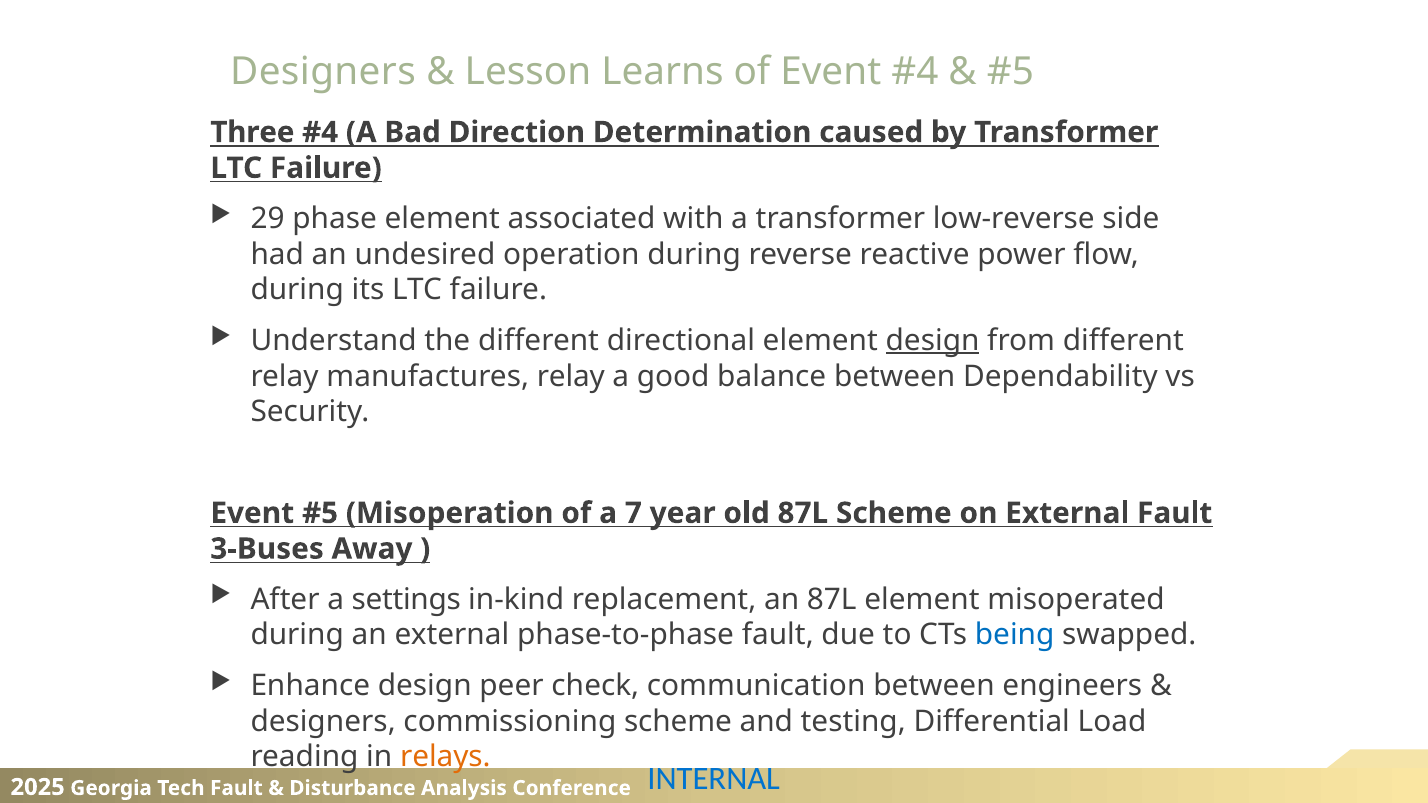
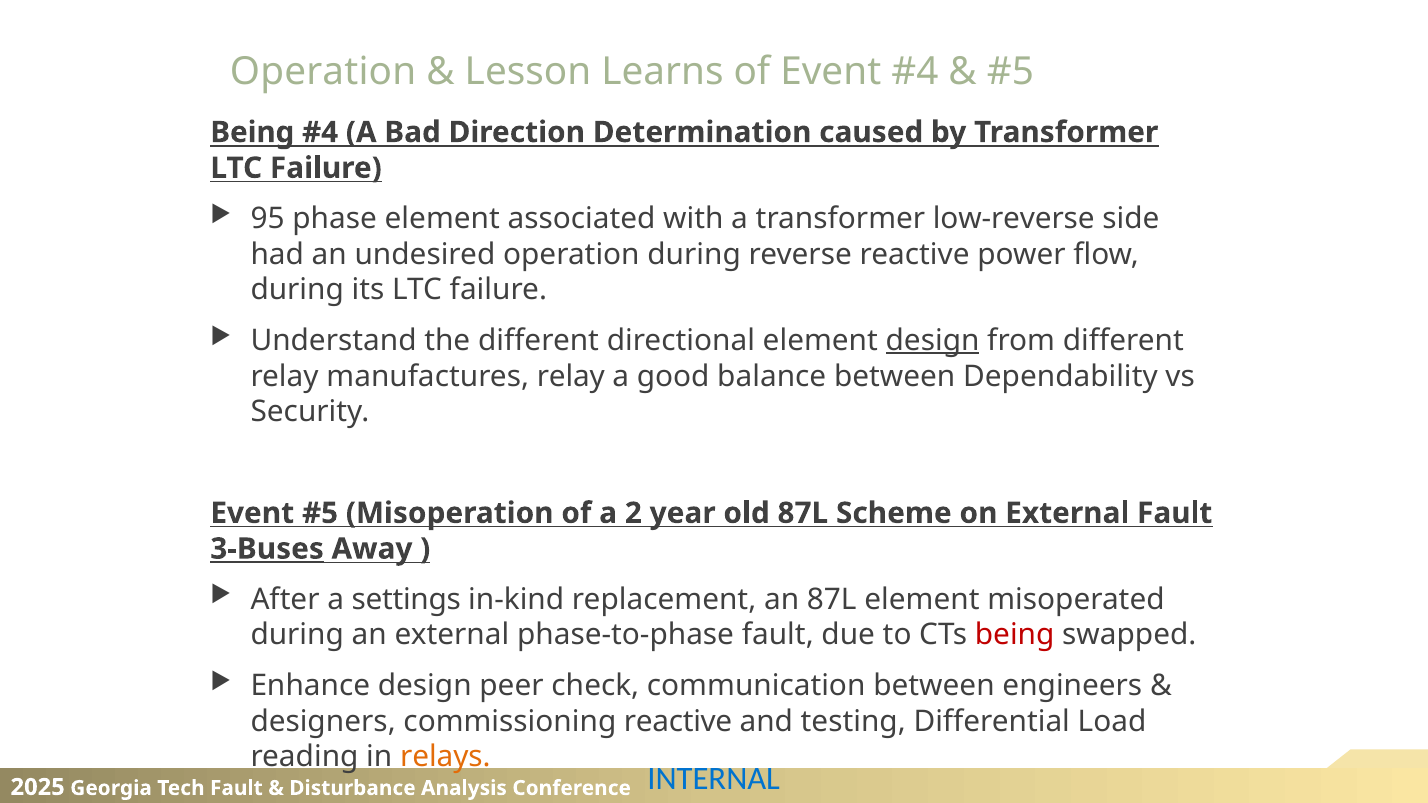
Designers: Designers -> Operation (323, 71)
Three: Three -> Being (252, 132)
29: 29 -> 95 (268, 219)
7: 7 -> 2 (633, 513)
3-Buses underline: none -> present (267, 549)
being colour: blue -> red (1015, 635)
commissioning scheme: scheme -> reactive (678, 722)
